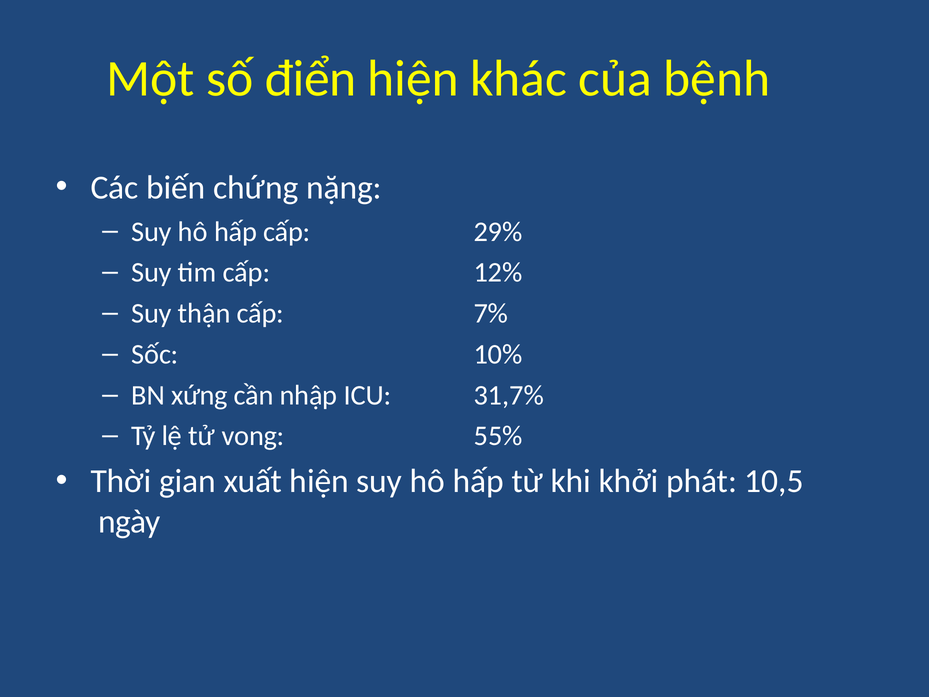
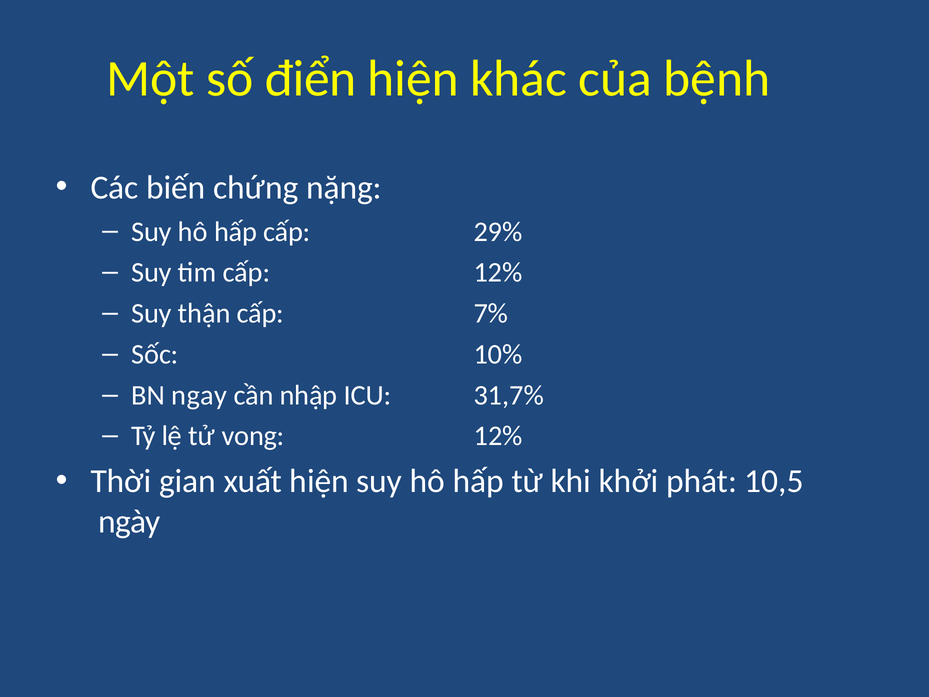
xứng: xứng -> ngay (199, 395)
55%: 55% -> 12% (498, 436)
